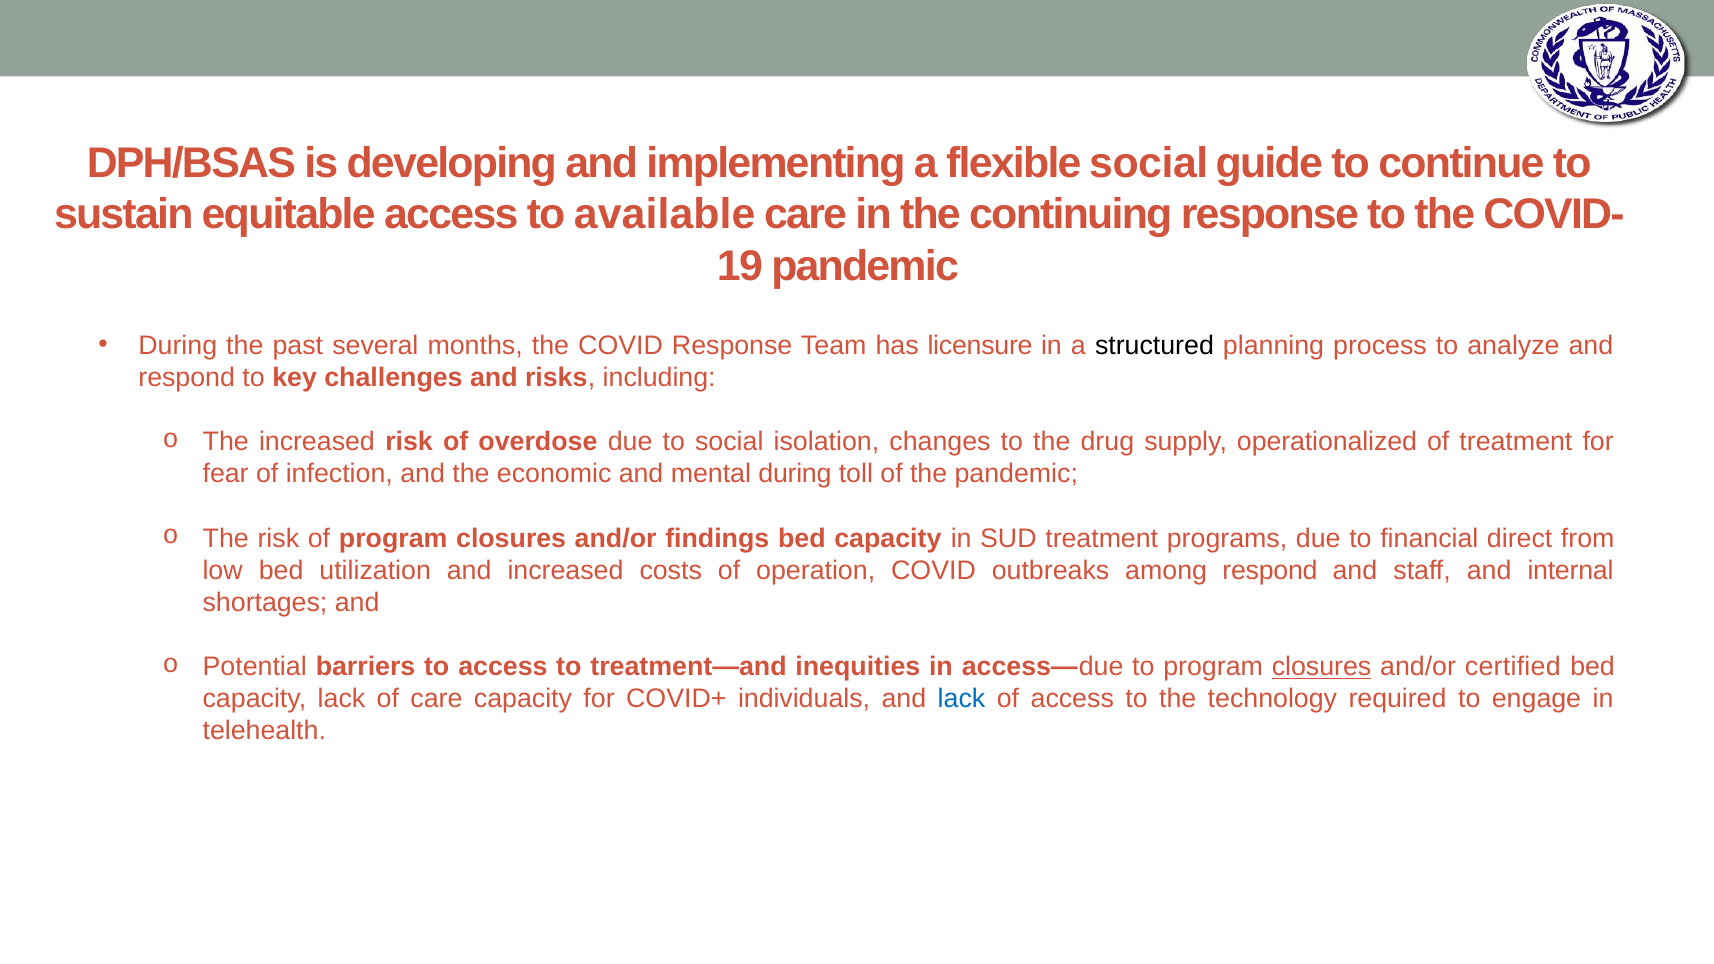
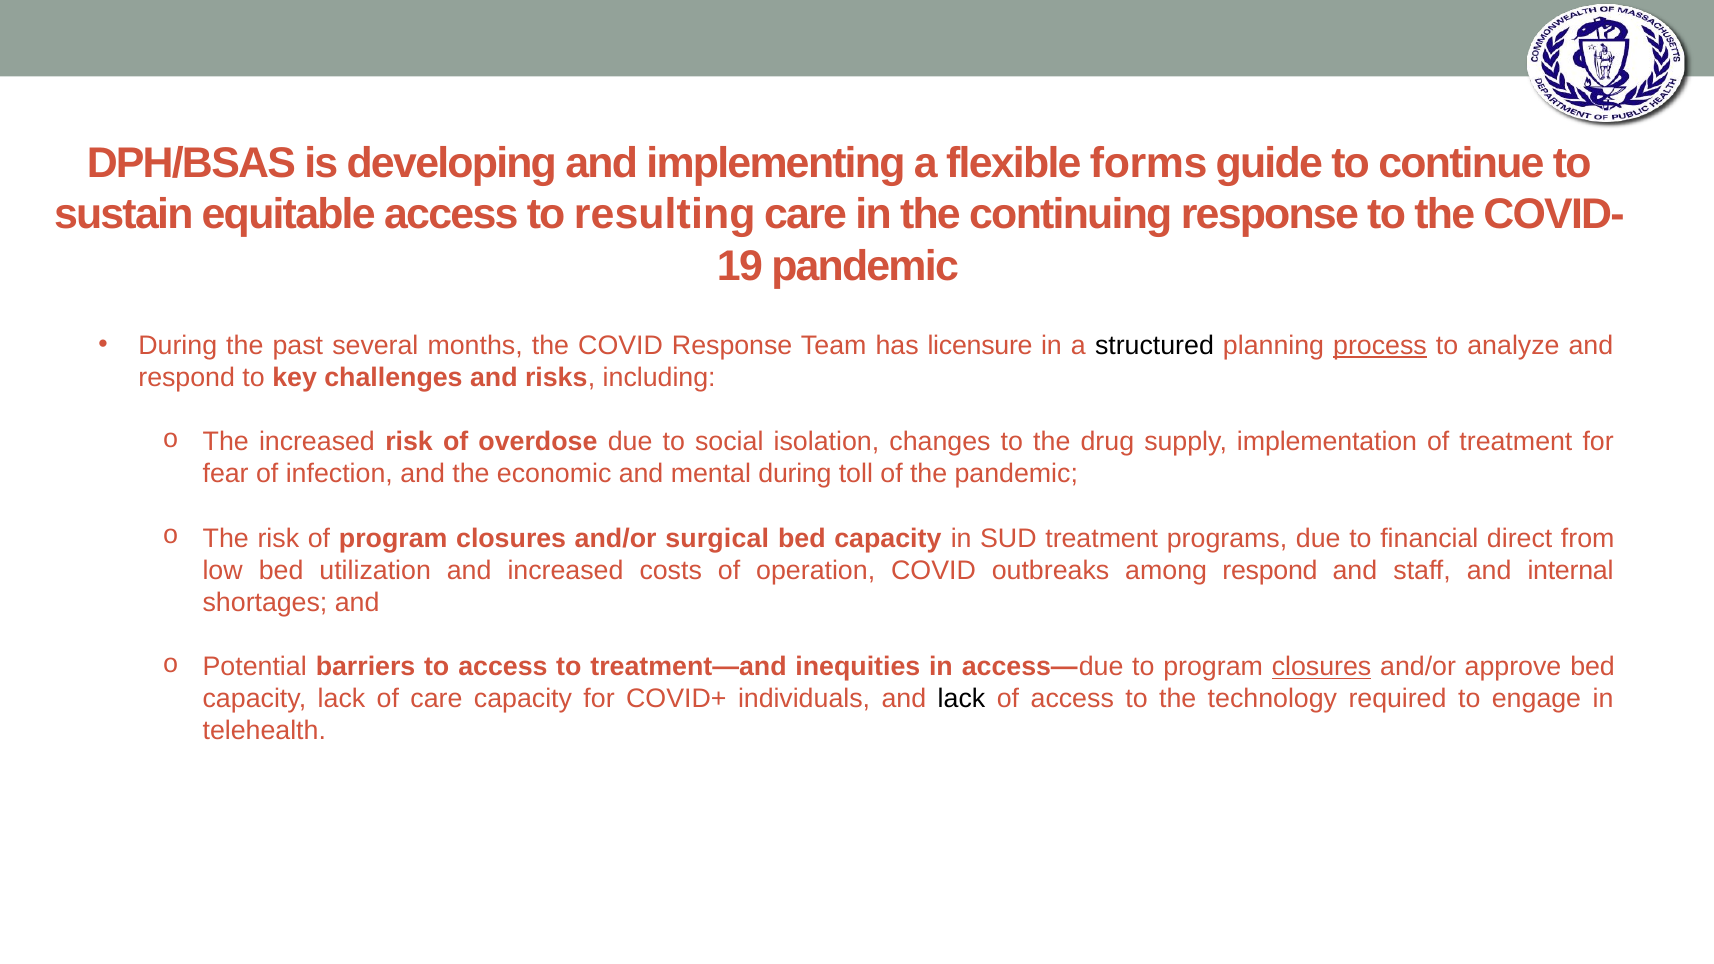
flexible social: social -> forms (1149, 163)
available: available -> resulting (665, 215)
process underline: none -> present (1380, 346)
operationalized: operationalized -> implementation (1327, 442)
findings: findings -> surgical (717, 538)
certified: certified -> approve (1513, 667)
lack colour: blue -> black (962, 699)
